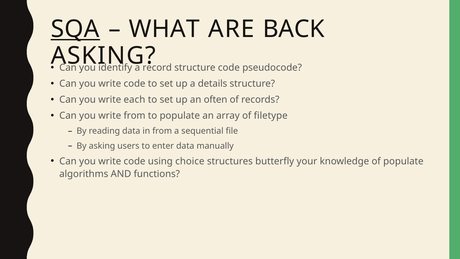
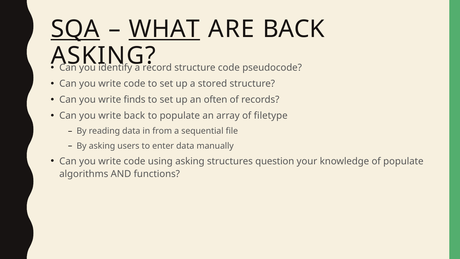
WHAT underline: none -> present (164, 29)
details: details -> stored (212, 84)
each: each -> finds (135, 100)
write from: from -> back (134, 116)
using choice: choice -> asking (190, 161)
butterfly: butterfly -> question (275, 161)
